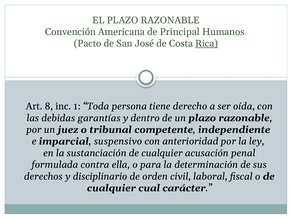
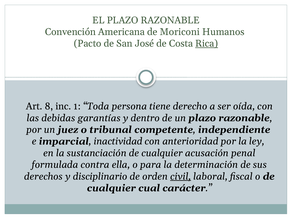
Principal: Principal -> Moriconi (180, 32)
suspensivo: suspensivo -> inactividad (118, 141)
civil underline: none -> present (181, 176)
